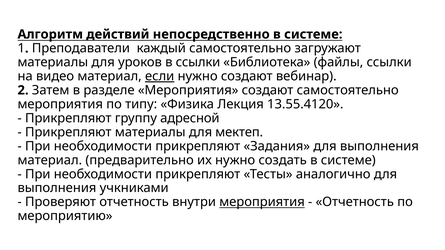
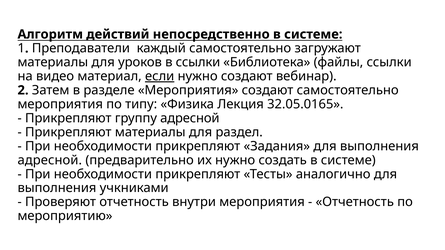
13.55.4120: 13.55.4120 -> 32.05.0165 (305, 104)
мектеп: мектеп -> раздел (239, 132)
материал: материал -> адресной (50, 160)
мероприятия underline: present -> none (262, 202)
